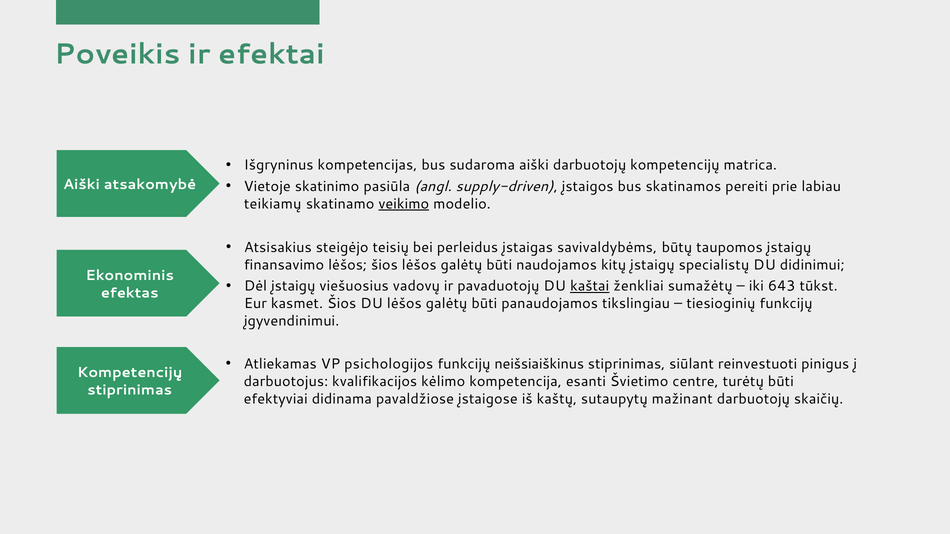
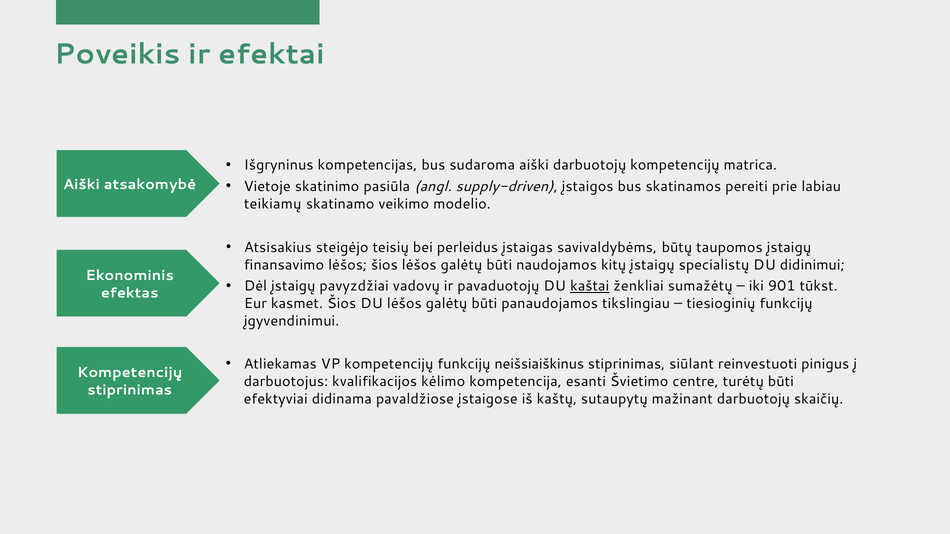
veikimo underline: present -> none (404, 204)
viešuosius: viešuosius -> pavyzdžiai (354, 286)
643: 643 -> 901 (782, 286)
VP psichologijos: psichologijos -> kompetencijų (389, 364)
